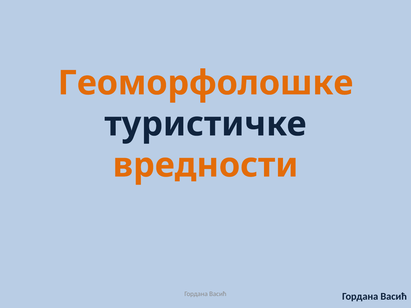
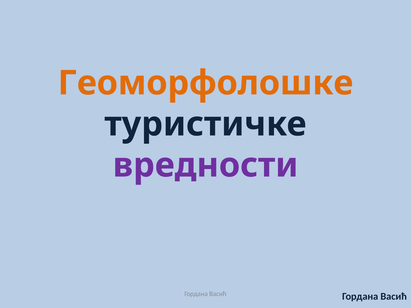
вредности colour: orange -> purple (205, 165)
